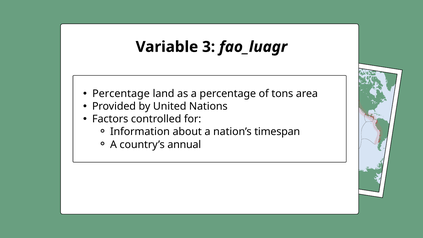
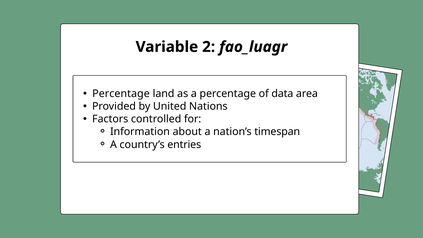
3: 3 -> 2 (209, 47)
tons: tons -> data (282, 94)
annual: annual -> entries (184, 144)
